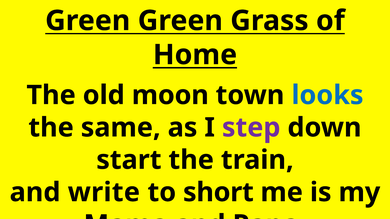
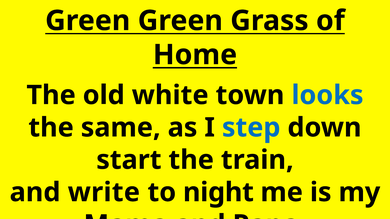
moon: moon -> white (170, 95)
step colour: purple -> blue (251, 128)
short: short -> night (218, 193)
